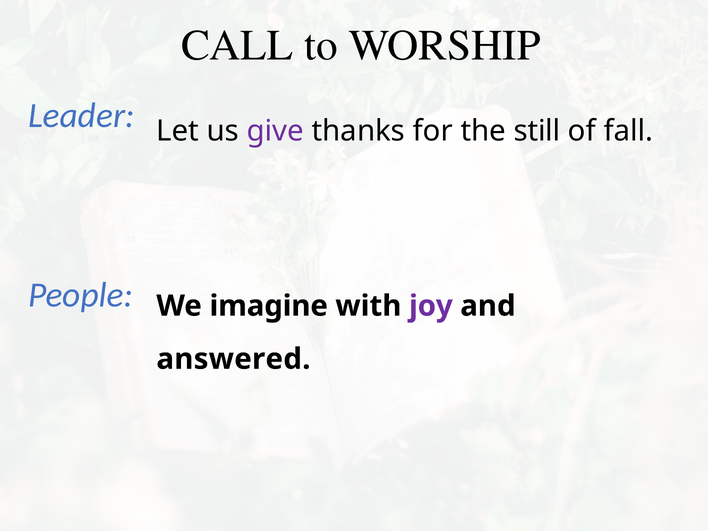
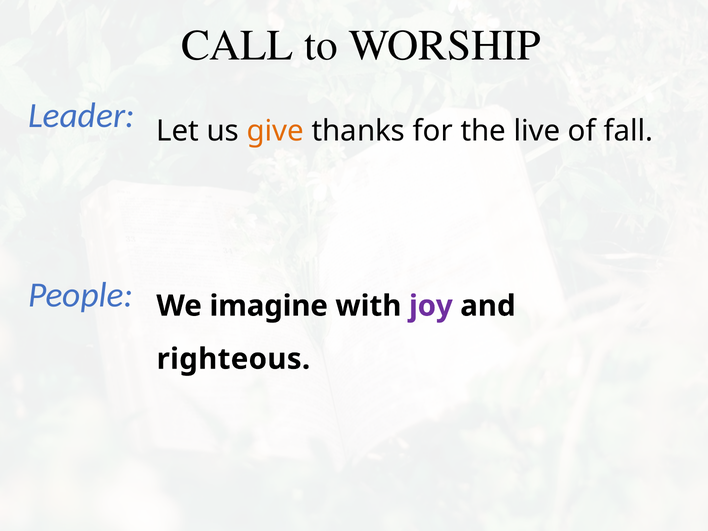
give colour: purple -> orange (275, 131)
still: still -> live (537, 131)
answered: answered -> righteous (233, 359)
